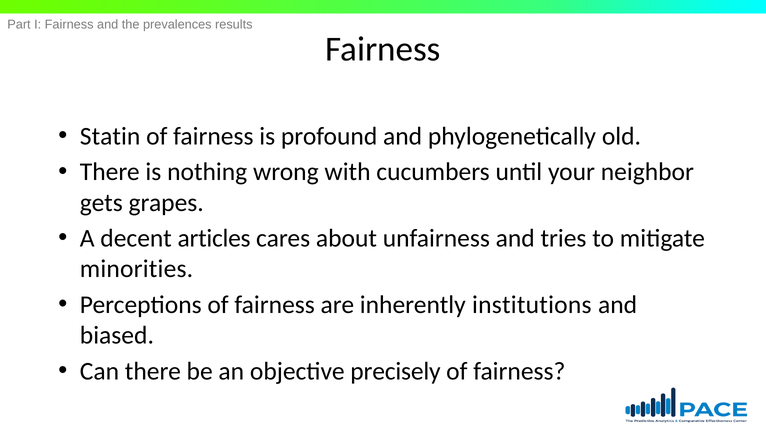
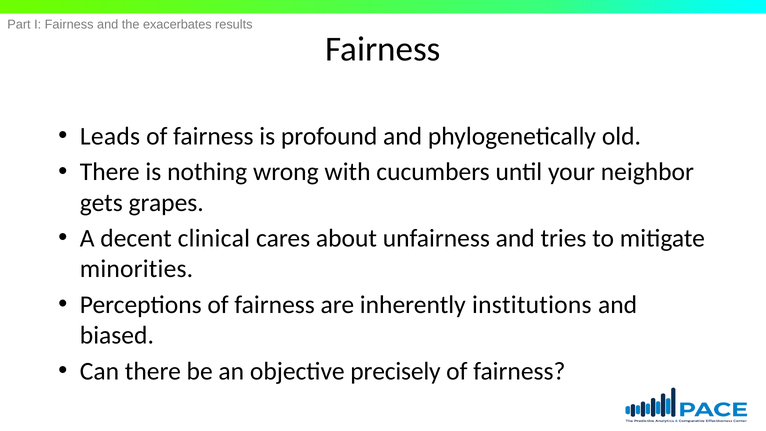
prevalences: prevalences -> exacerbates (177, 24)
Statin: Statin -> Leads (110, 136)
articles: articles -> clinical (214, 238)
